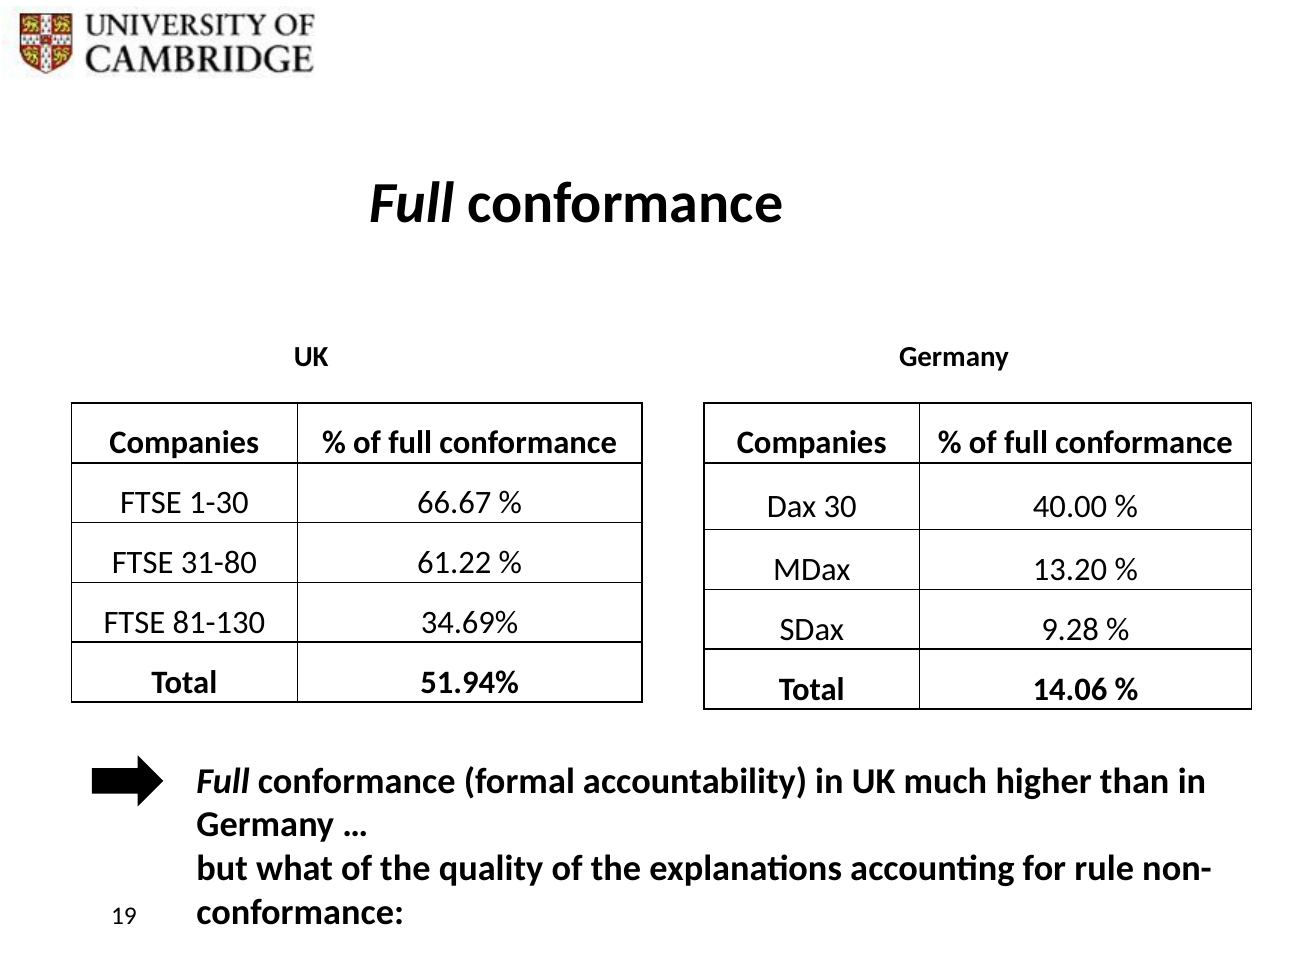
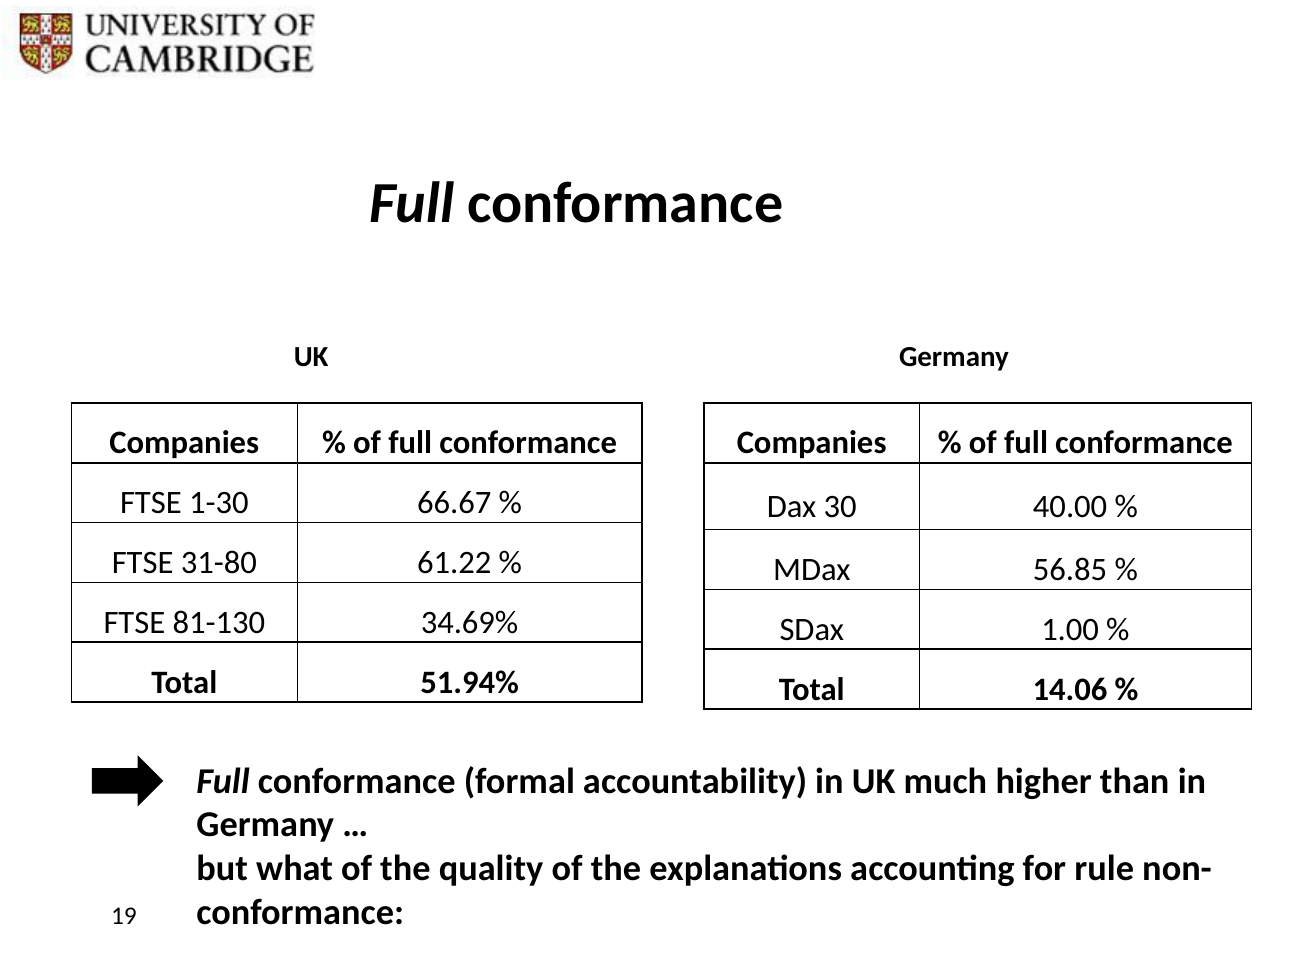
13.20: 13.20 -> 56.85 (1070, 569)
9.28: 9.28 -> 1.00 (1070, 629)
